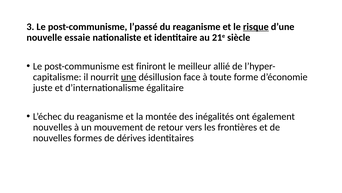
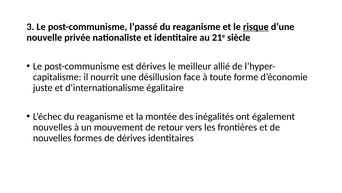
essaie: essaie -> privée (77, 37)
est finiront: finiront -> dérives (151, 66)
une underline: present -> none (129, 77)
